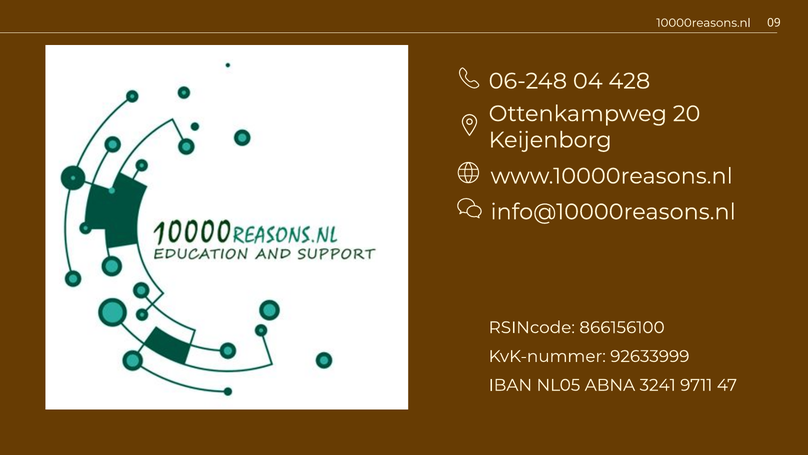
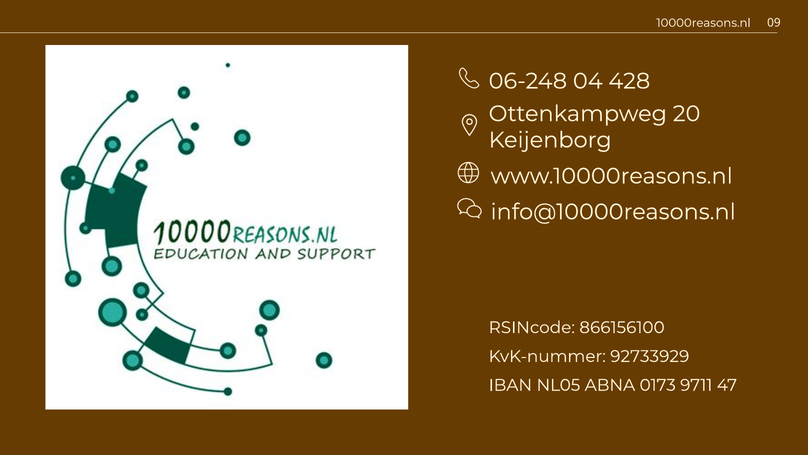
92633999: 92633999 -> 92733929 (650, 356)
3241: 3241 -> 0173 (658, 385)
